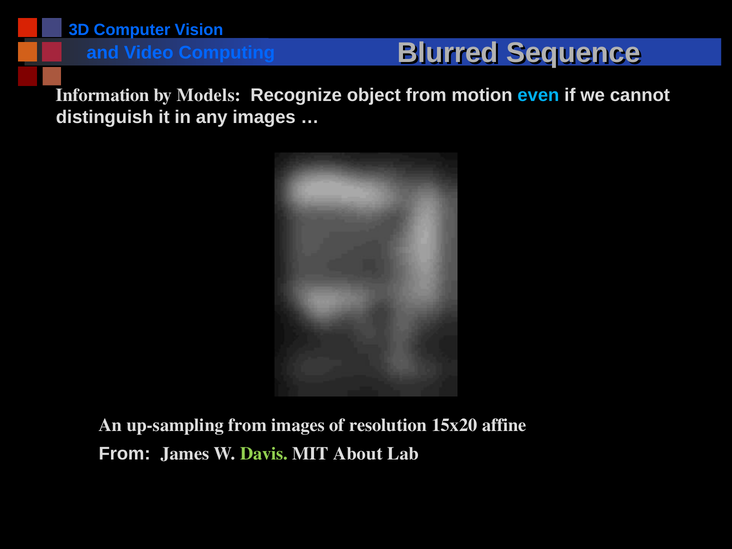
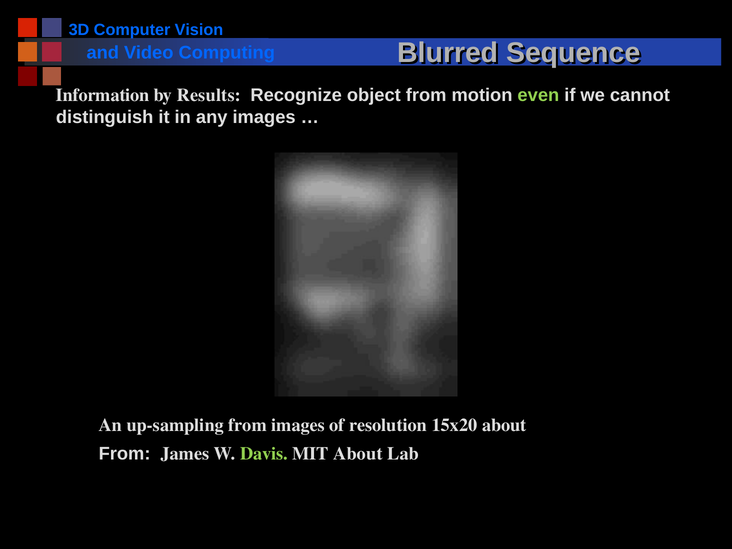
Models: Models -> Results (209, 95)
even colour: light blue -> light green (538, 95)
15x20 affine: affine -> about (504, 425)
